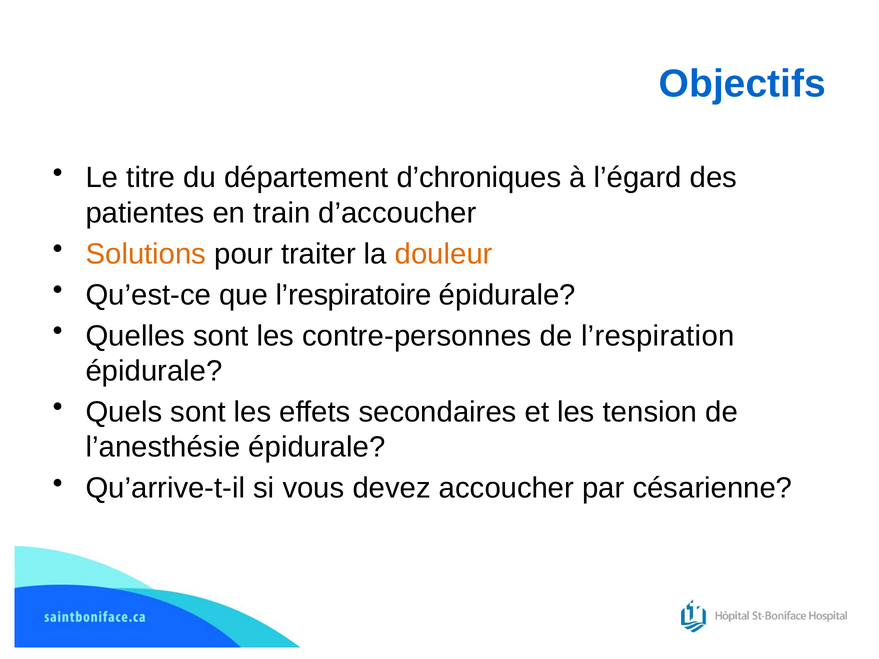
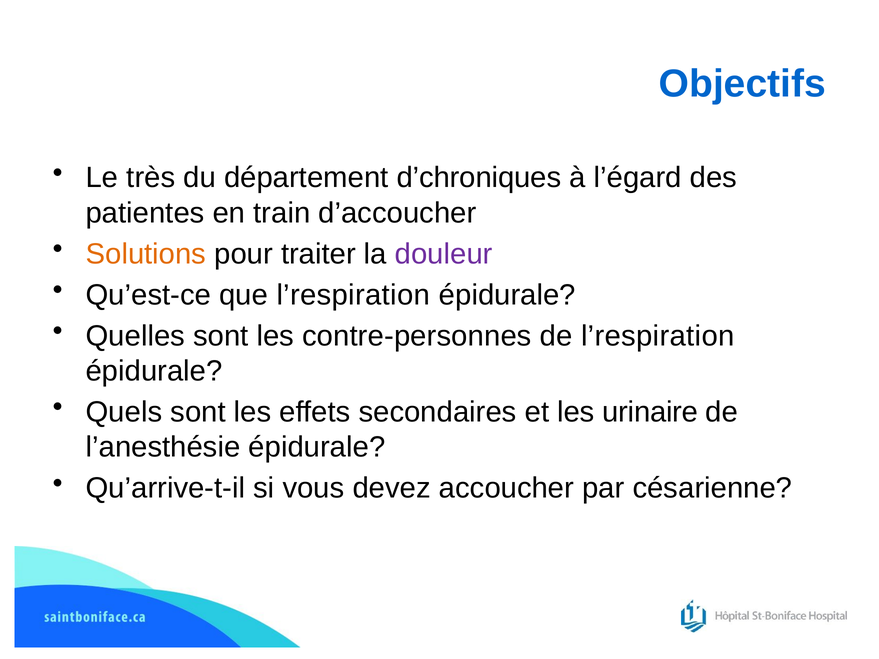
titre: titre -> très (151, 178)
douleur colour: orange -> purple (444, 254)
que l’respiratoire: l’respiratoire -> l’respiration (353, 295)
tension: tension -> urinaire (650, 412)
